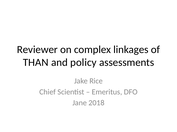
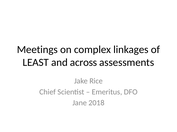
Reviewer: Reviewer -> Meetings (37, 50)
THAN: THAN -> LEAST (36, 63)
policy: policy -> across (84, 63)
